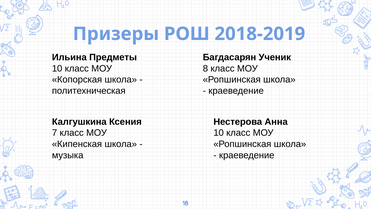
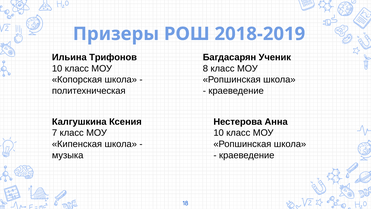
Предметы: Предметы -> Трифонов (113, 57)
